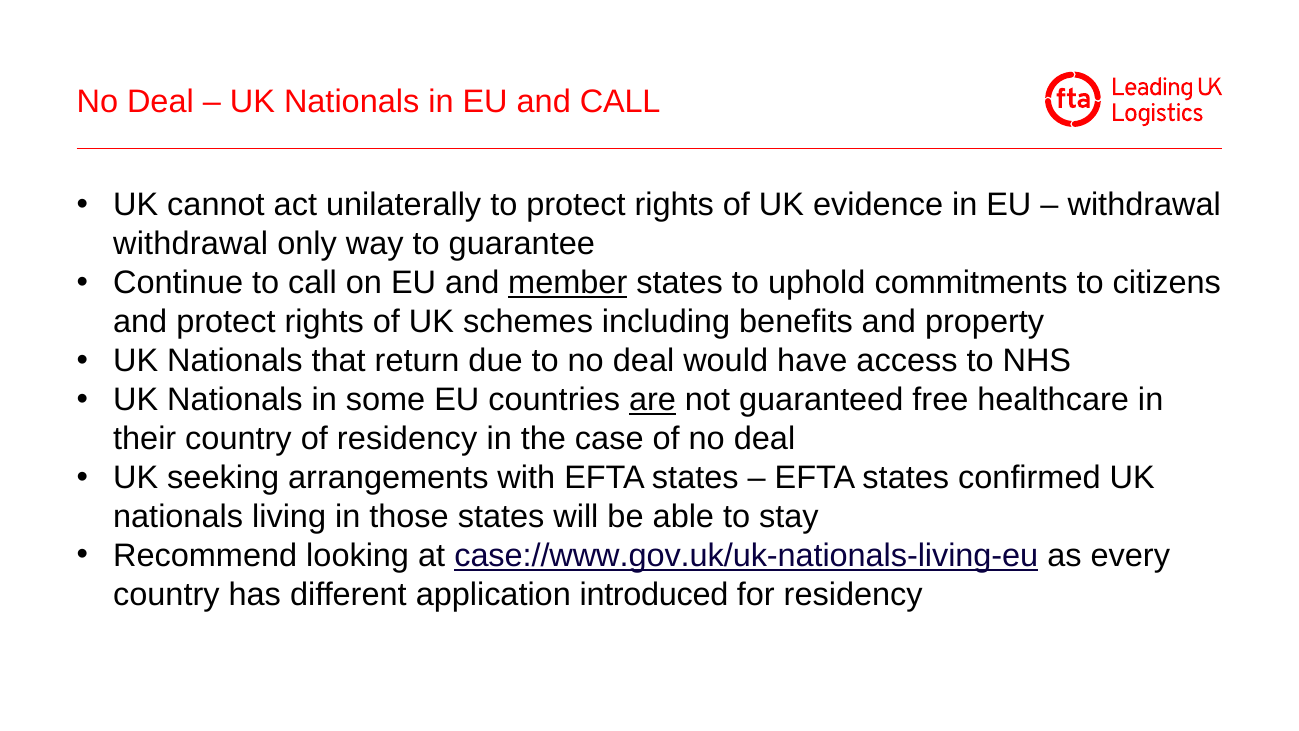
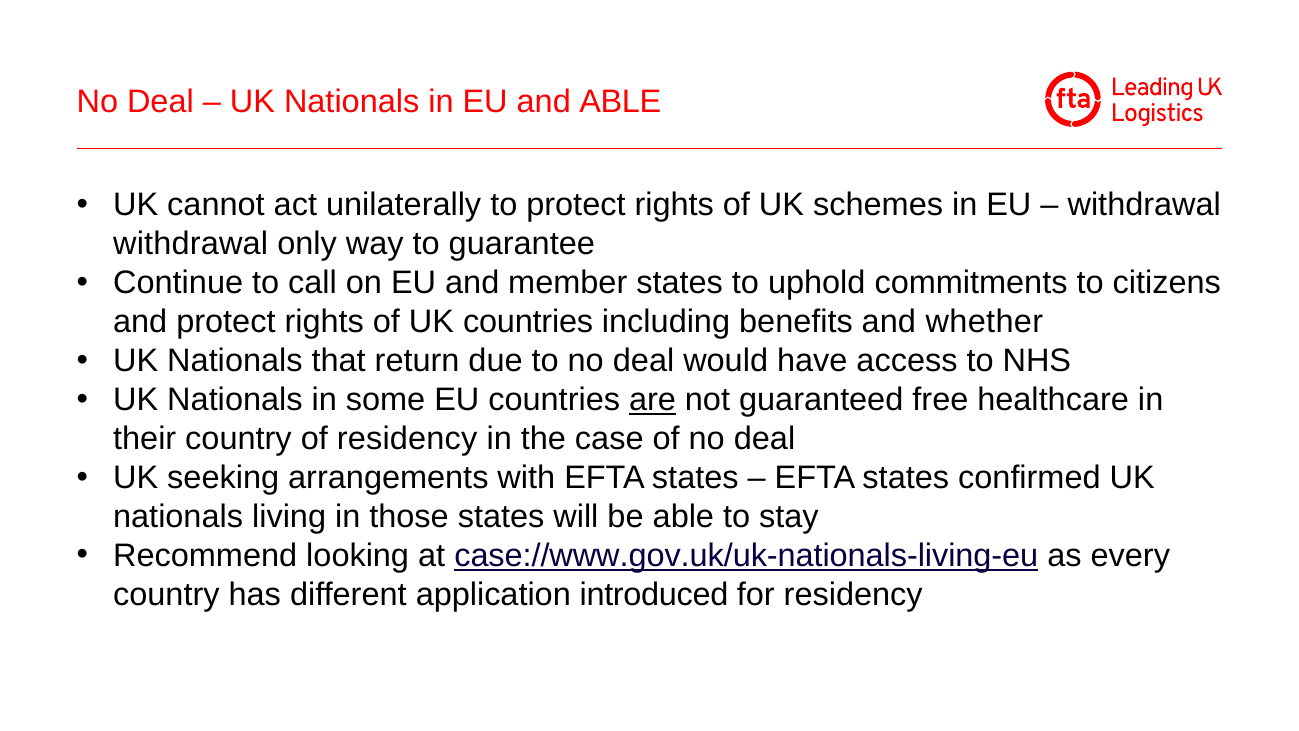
and CALL: CALL -> ABLE (620, 101)
evidence: evidence -> schemes (878, 205)
member underline: present -> none (568, 283)
UK schemes: schemes -> countries (528, 322)
property: property -> whether (984, 322)
